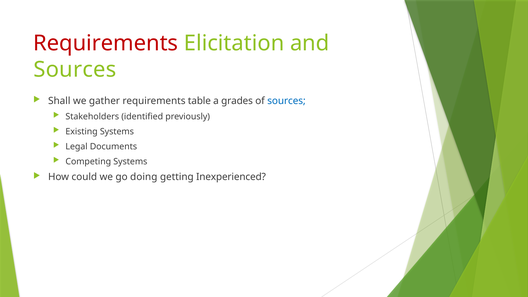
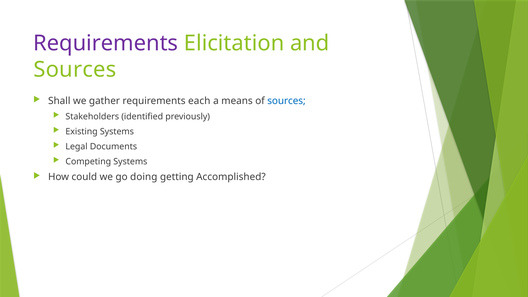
Requirements colour: red -> purple (106, 43)
table: table -> each (199, 101)
grades: grades -> means (237, 101)
Inexperienced: Inexperienced -> Accomplished (231, 177)
